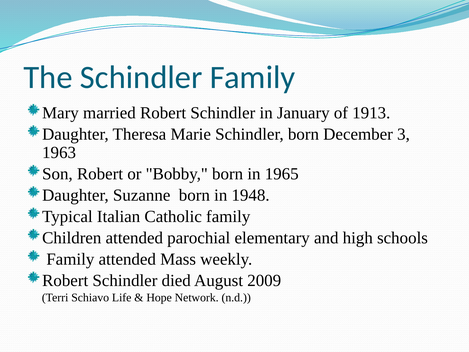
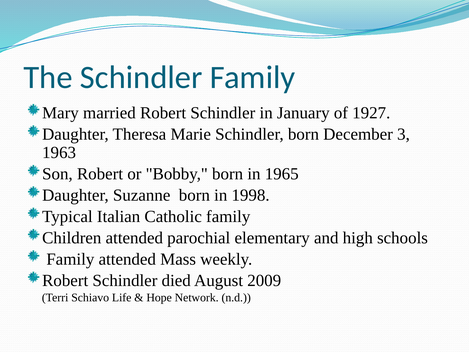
1913: 1913 -> 1927 (371, 113)
1948: 1948 -> 1998 (251, 195)
